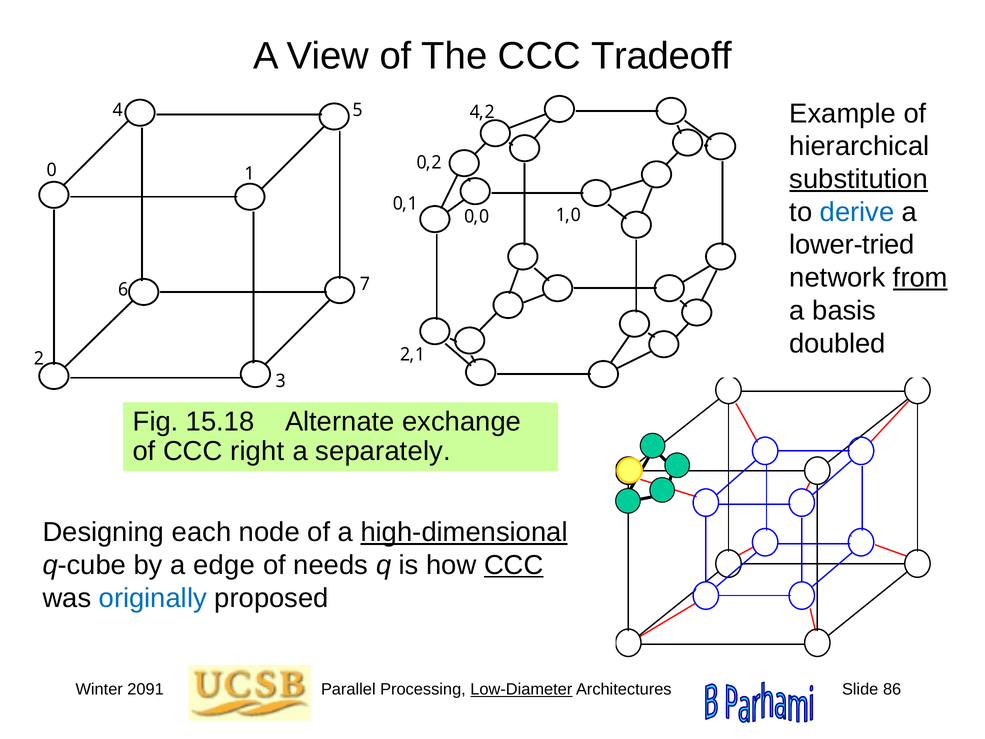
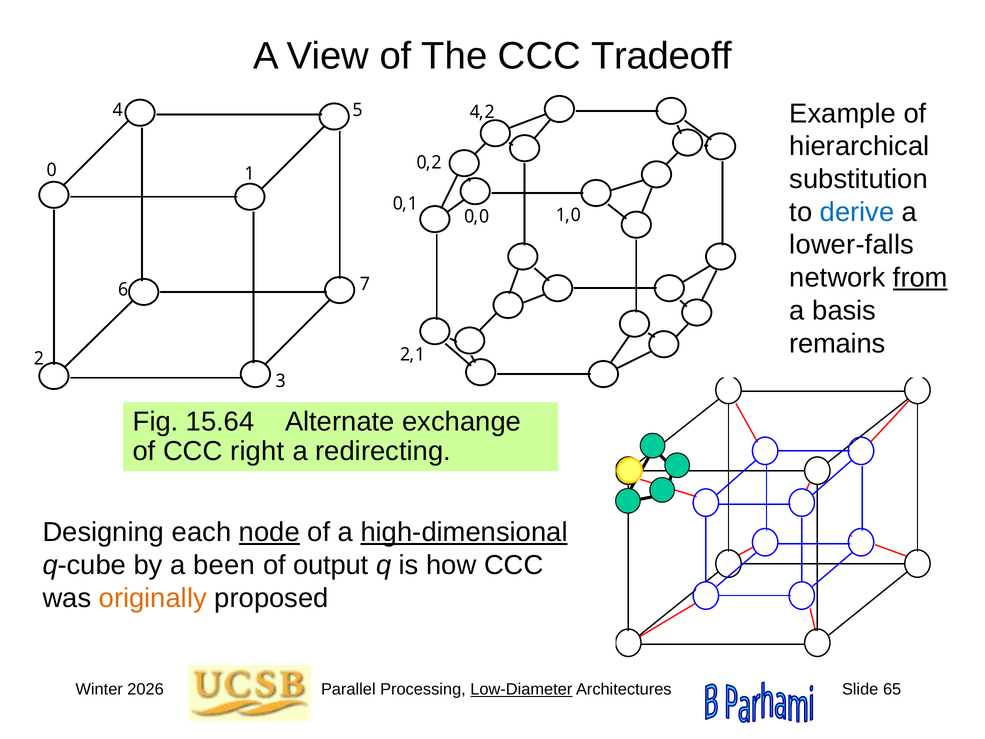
substitution underline: present -> none (859, 179)
lower-tried: lower-tried -> lower-falls (852, 245)
doubled: doubled -> remains (838, 343)
15.18: 15.18 -> 15.64 (220, 422)
separately: separately -> redirecting (383, 451)
node underline: none -> present (269, 532)
edge: edge -> been (224, 565)
needs: needs -> output (331, 565)
CCC underline: present -> none (514, 565)
originally colour: blue -> orange (153, 598)
2091: 2091 -> 2026 (146, 689)
86: 86 -> 65 (892, 689)
